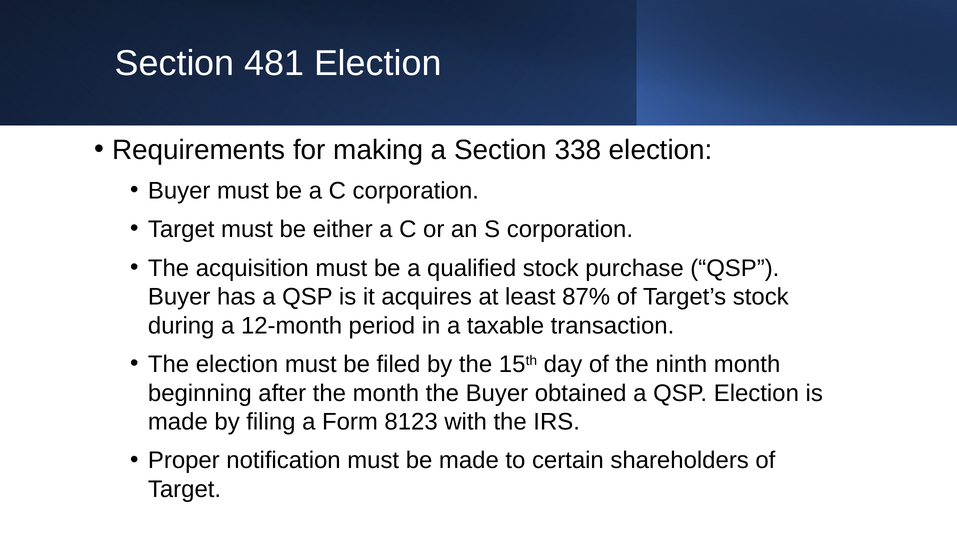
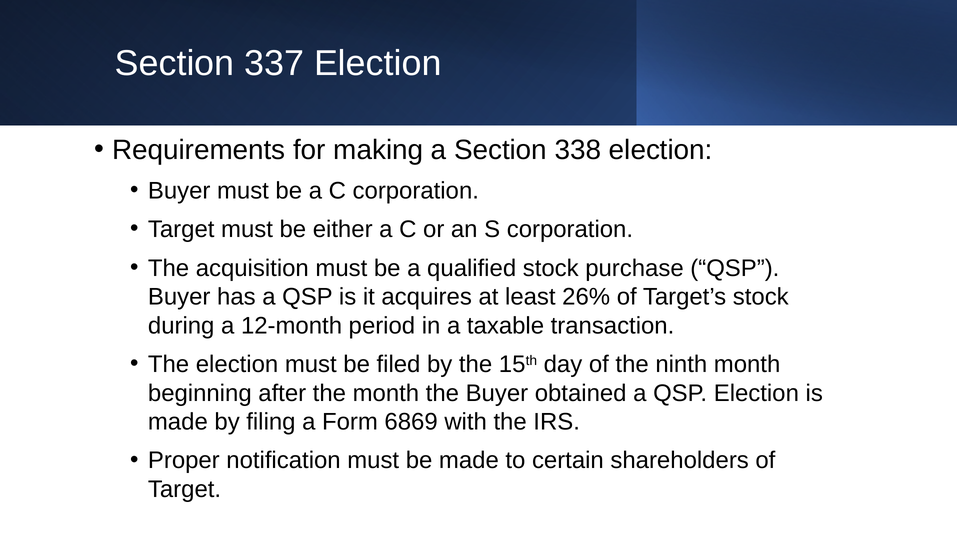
481: 481 -> 337 (274, 63)
87%: 87% -> 26% (586, 296)
8123: 8123 -> 6869 (411, 421)
